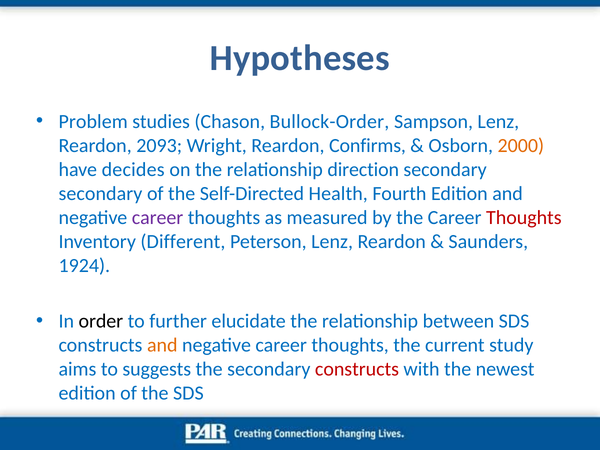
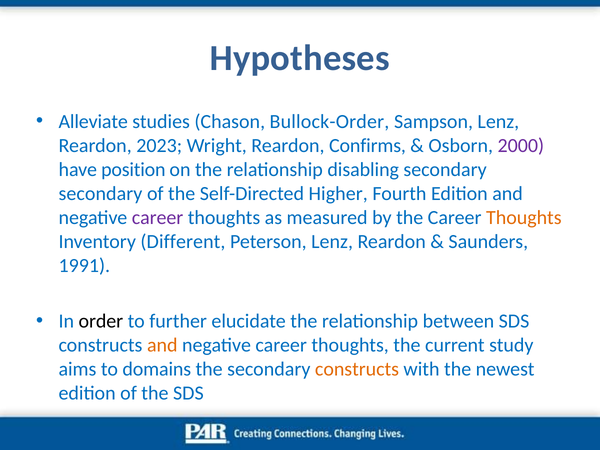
Problem: Problem -> Alleviate (93, 121)
2093: 2093 -> 2023 (159, 145)
2000 colour: orange -> purple (521, 145)
decides: decides -> position (133, 169)
direction: direction -> disabling (363, 169)
Health: Health -> Higher (338, 193)
Thoughts colour: red -> orange (524, 217)
1924: 1924 -> 1991 (84, 265)
suggests: suggests -> domains (157, 369)
constructs colour: red -> orange (357, 369)
